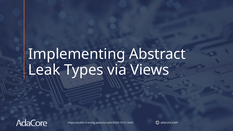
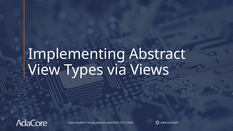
Leak: Leak -> View (44, 70)
